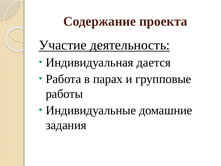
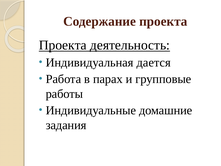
Участие: Участие -> Проекта (63, 45)
